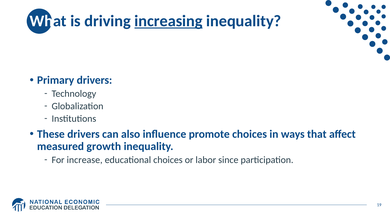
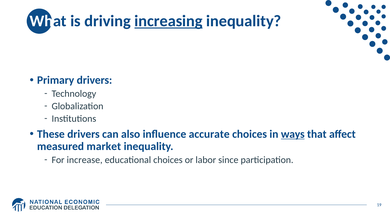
promote: promote -> accurate (209, 134)
ways underline: none -> present (293, 134)
growth: growth -> market (104, 147)
